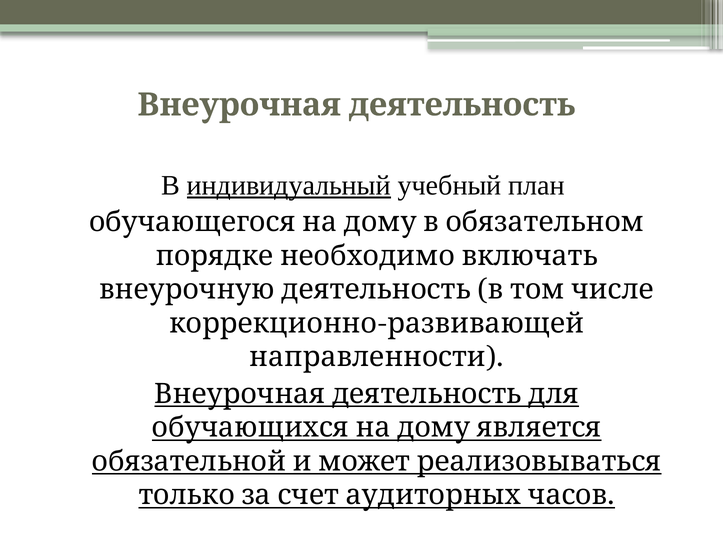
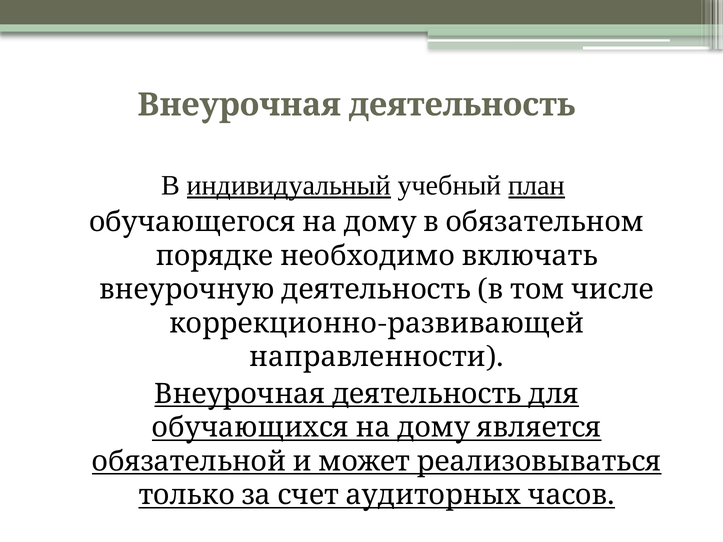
план underline: none -> present (537, 185)
